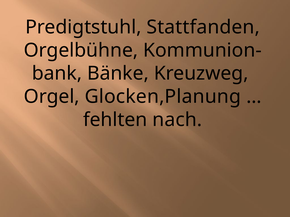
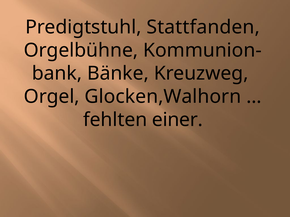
Glocken,Planung: Glocken,Planung -> Glocken,Walhorn (163, 97)
nach: nach -> einer (177, 120)
